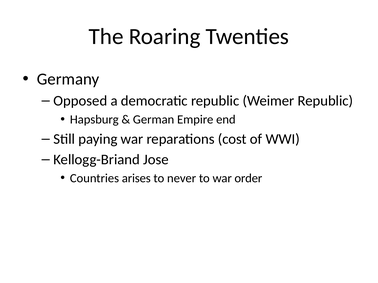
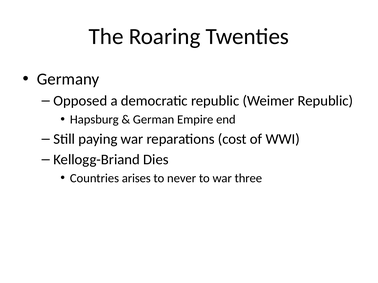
Jose: Jose -> Dies (156, 160)
order: order -> three (248, 179)
